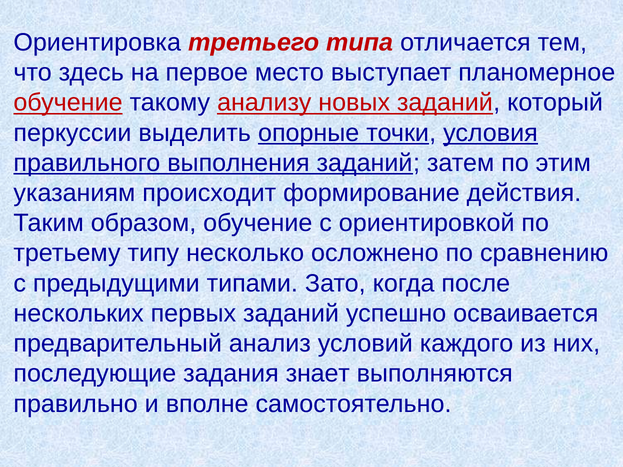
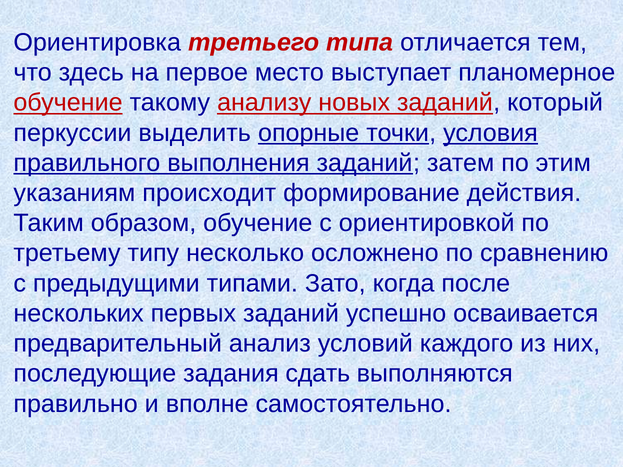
знает: знает -> сдать (318, 374)
